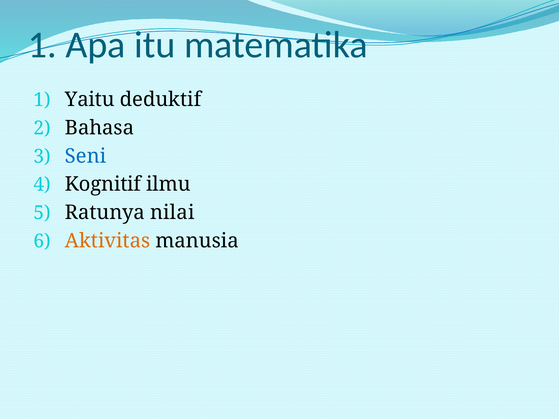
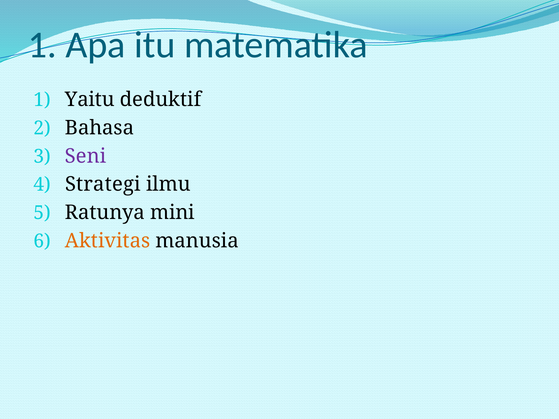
Seni colour: blue -> purple (86, 156)
Kognitif: Kognitif -> Strategi (103, 184)
nilai: nilai -> mini (172, 213)
